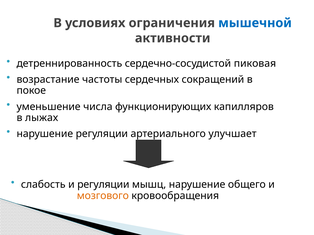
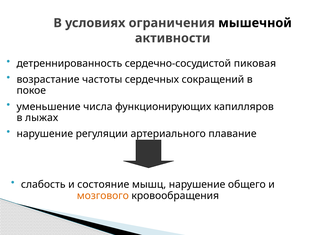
мышечной colour: blue -> black (255, 23)
улучшает: улучшает -> плавание (232, 134)
и регуляции: регуляции -> состояние (103, 185)
